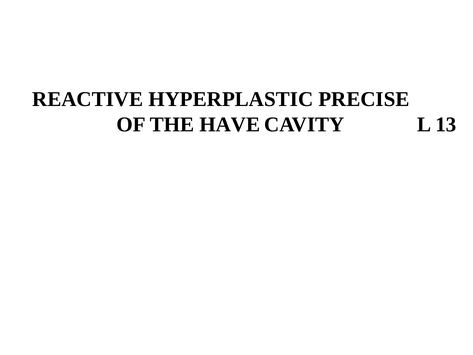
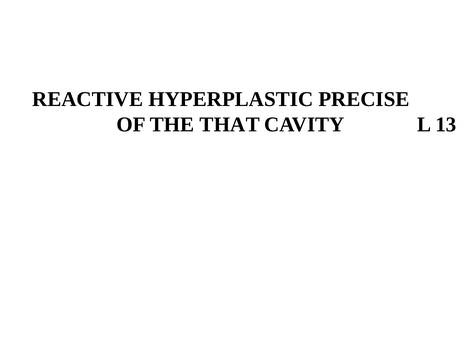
HAVE: HAVE -> THAT (230, 124)
